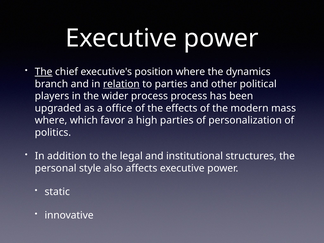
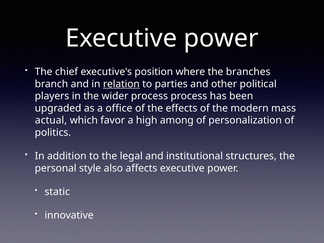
The underline: present -> none (44, 72)
dynamics: dynamics -> branches (248, 72)
where: where -> actual (51, 120)
high parties: parties -> among (177, 120)
